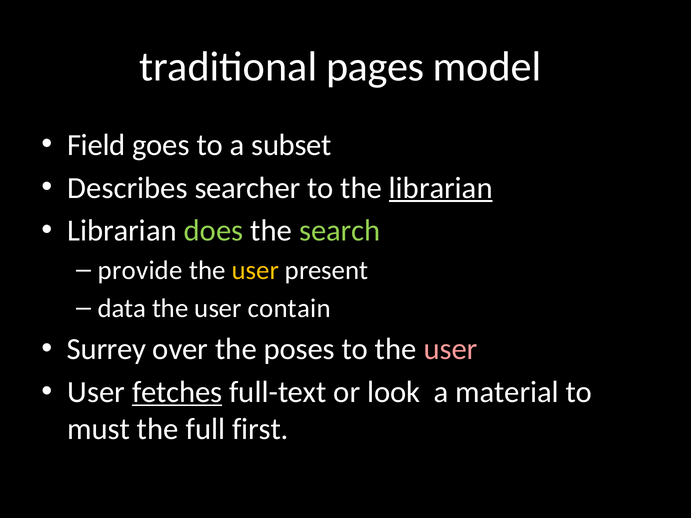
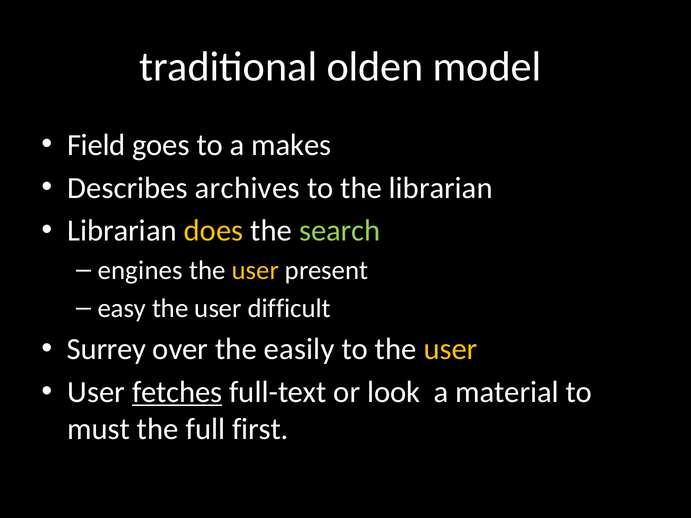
pages: pages -> olden (375, 67)
subset: subset -> makes (291, 145)
searcher: searcher -> archives (247, 188)
librarian underline: present -> none (441, 188)
does colour: light green -> yellow (214, 231)
provide: provide -> engines (140, 271)
data: data -> easy (122, 308)
contain: contain -> difficult (289, 308)
poses: poses -> easily (299, 349)
user colour: pink -> yellow (451, 349)
